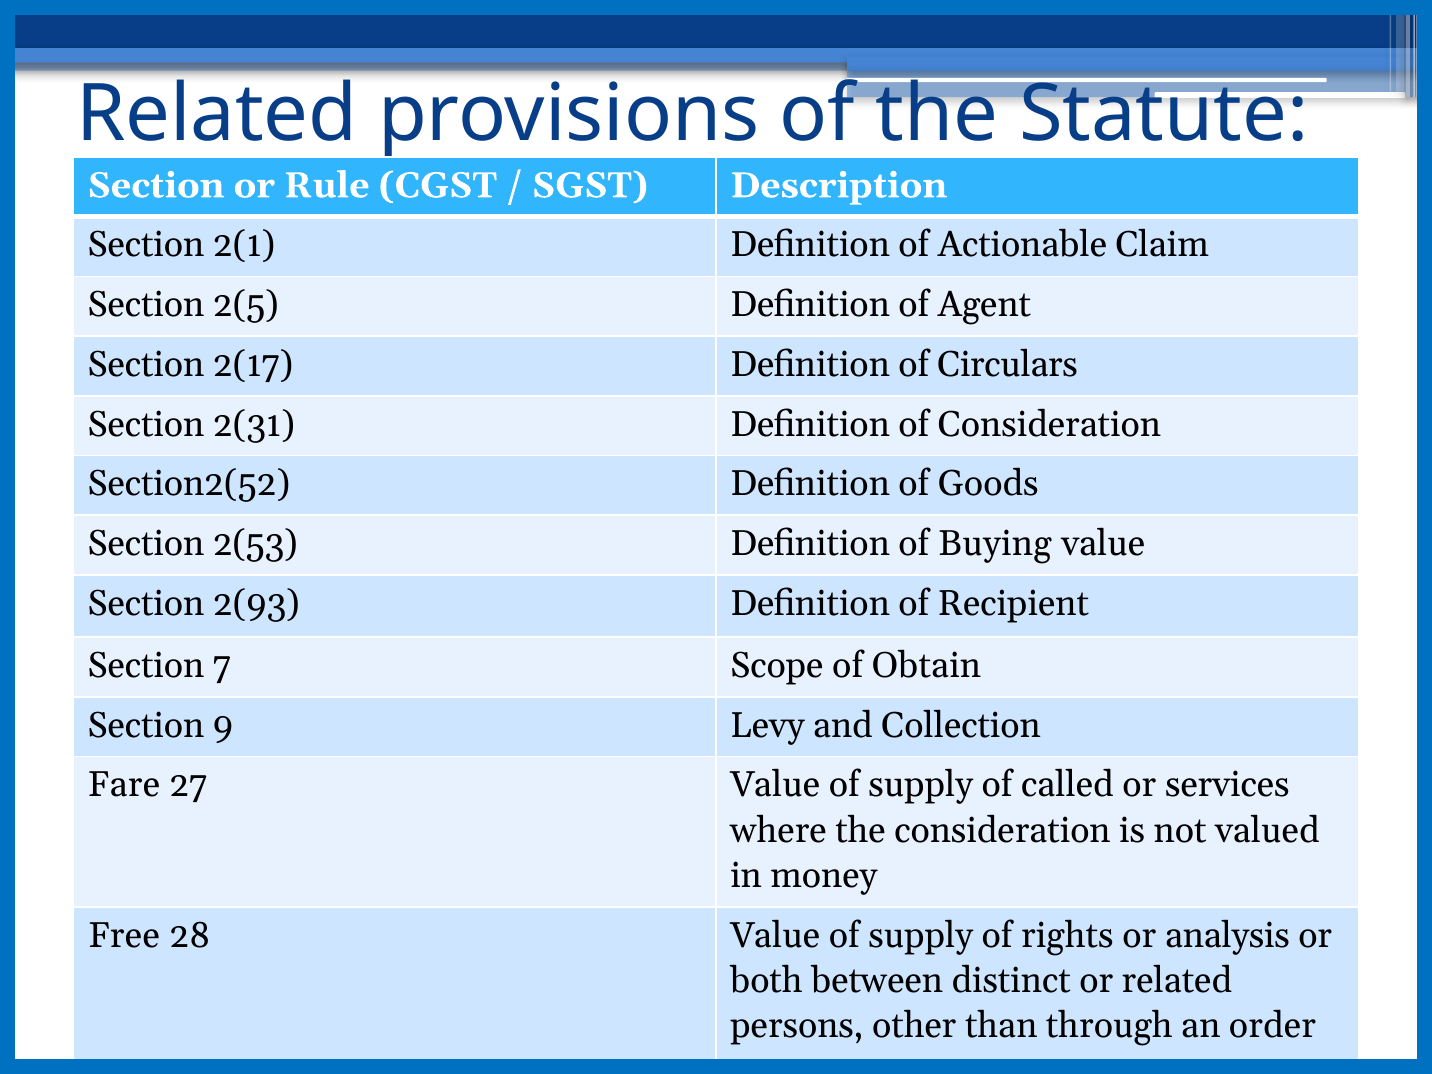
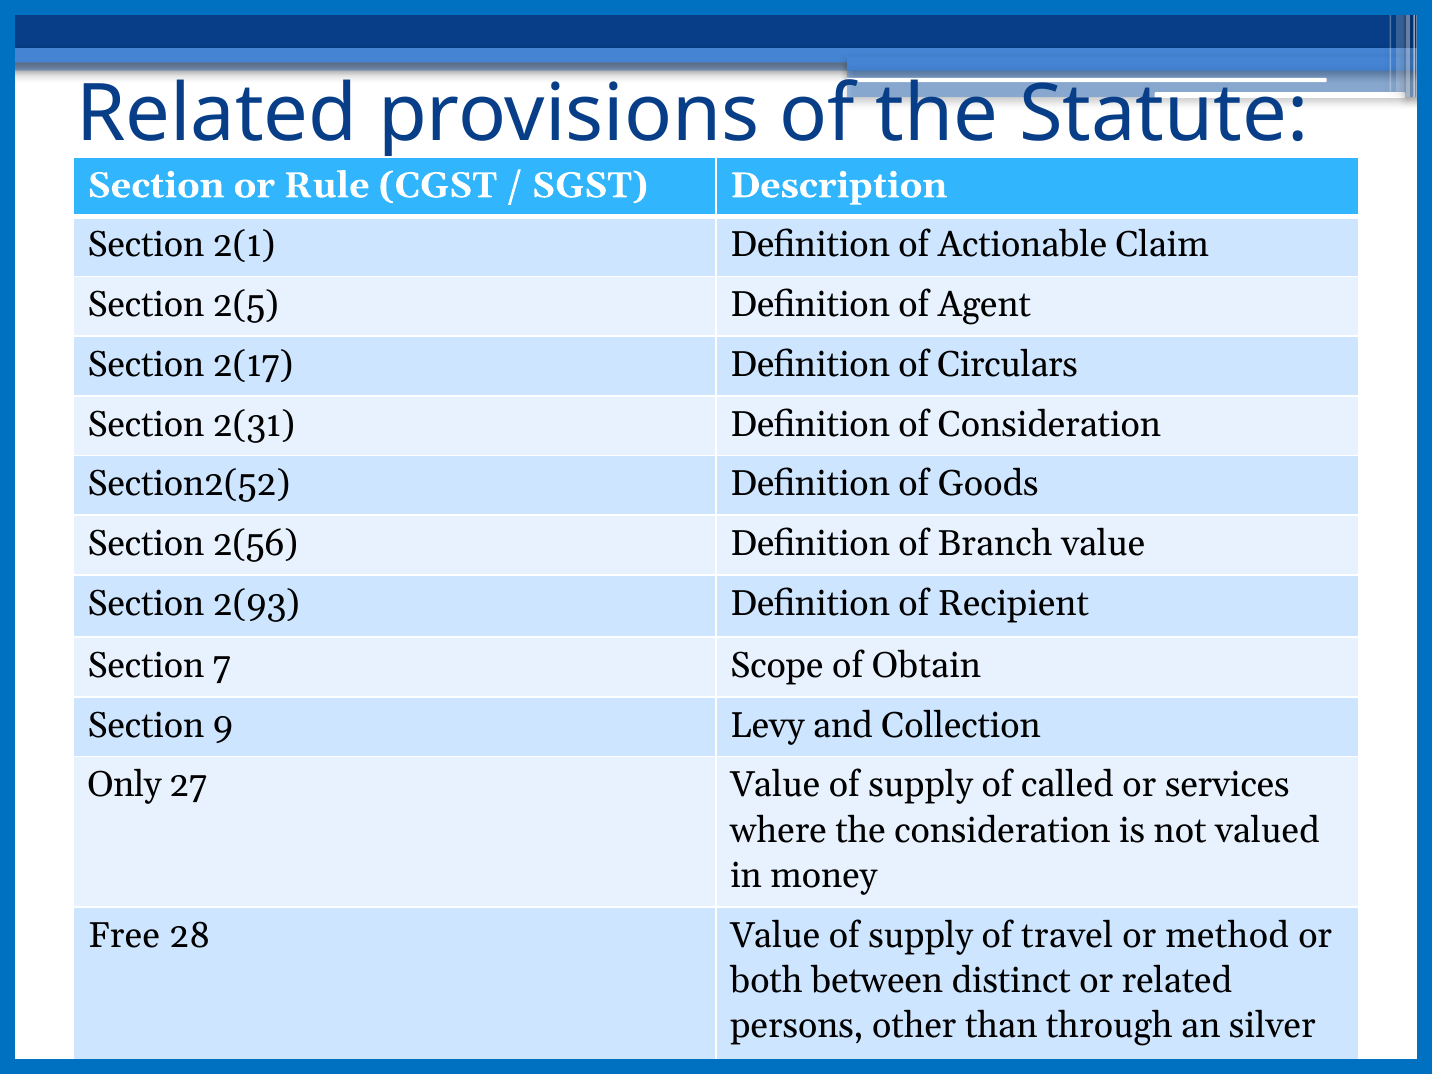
2(53: 2(53 -> 2(56 (255, 544)
Buying: Buying -> Branch (995, 544)
Fare: Fare -> Only (124, 785)
rights: rights -> travel (1067, 935)
analysis: analysis -> method (1227, 935)
order: order -> silver (1272, 1026)
